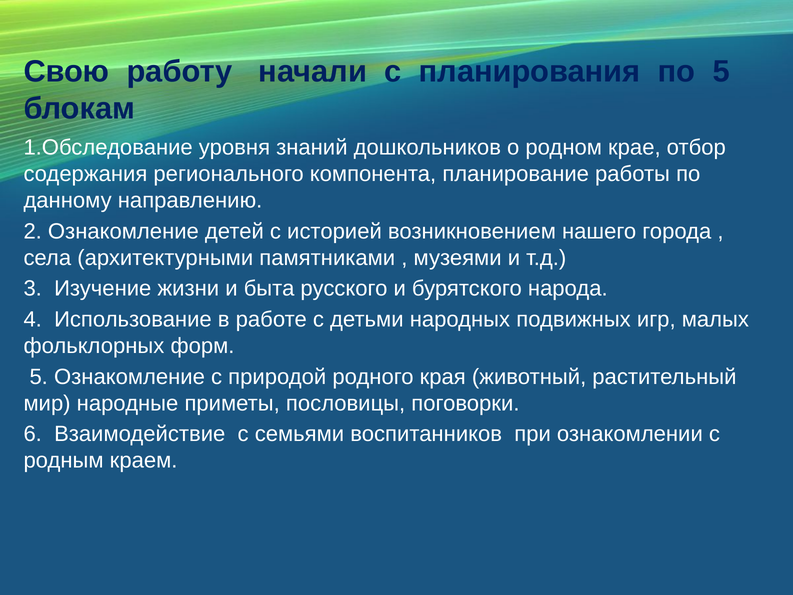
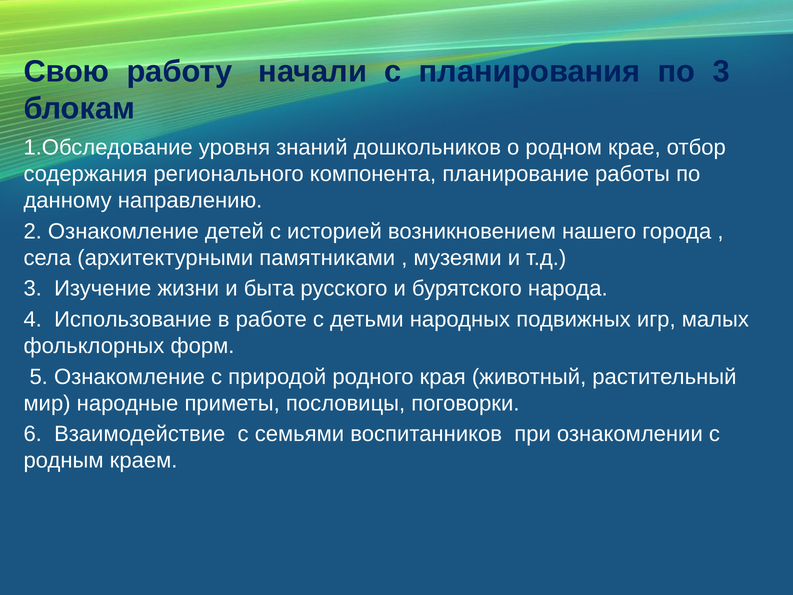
по 5: 5 -> 3 (721, 71)
